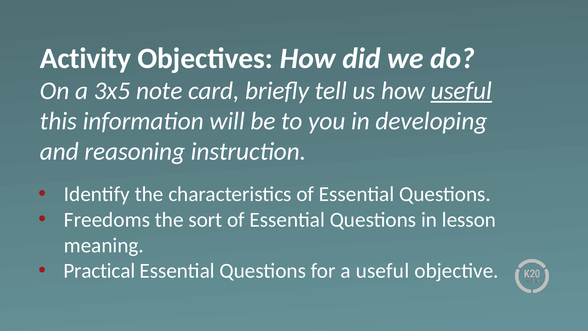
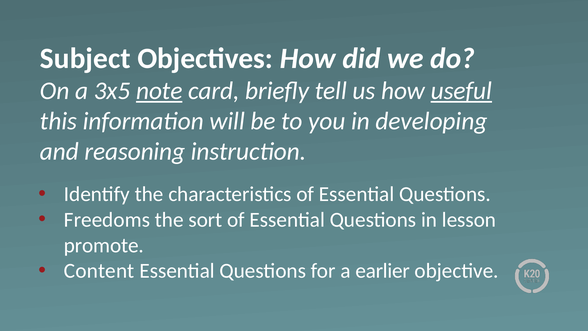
Activity: Activity -> Subject (85, 58)
note underline: none -> present (159, 91)
meaning: meaning -> promote (104, 245)
Practical: Practical -> Content (99, 271)
a useful: useful -> earlier (383, 271)
